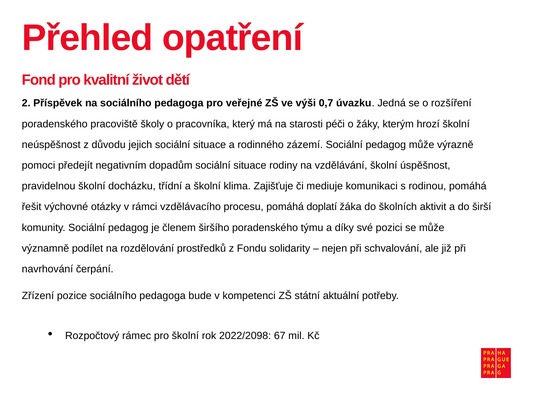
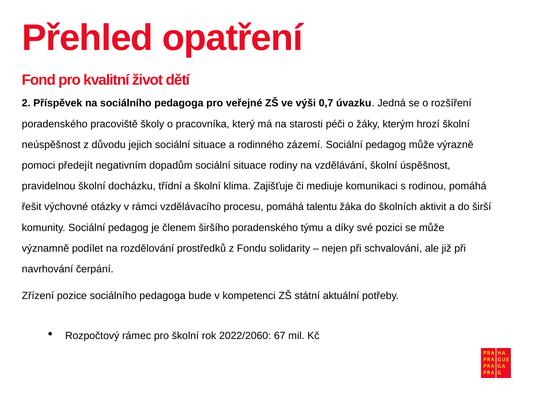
doplatí: doplatí -> talentu (322, 207)
2022/2098: 2022/2098 -> 2022/2060 (245, 336)
